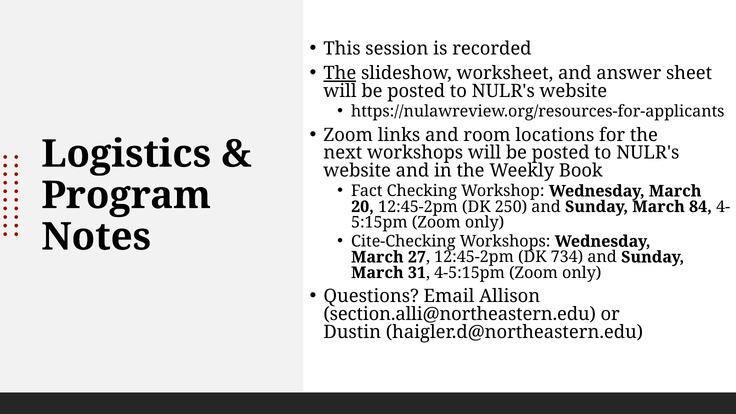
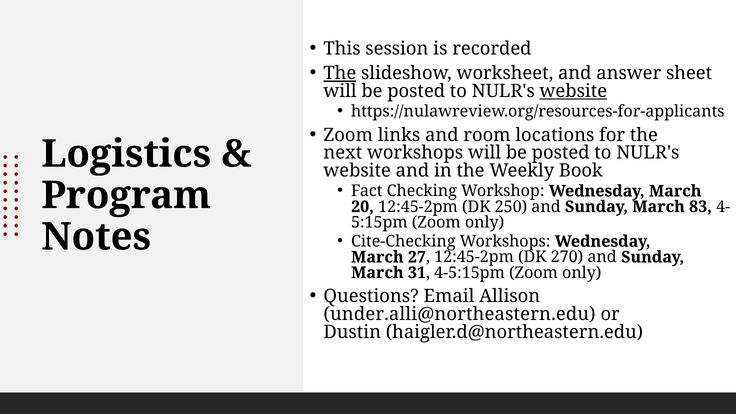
website underline: none -> present (573, 91)
84: 84 -> 83 (700, 207)
734: 734 -> 270 (567, 257)
section.alli@northeastern.edu: section.alli@northeastern.edu -> under.alli@northeastern.edu (460, 314)
